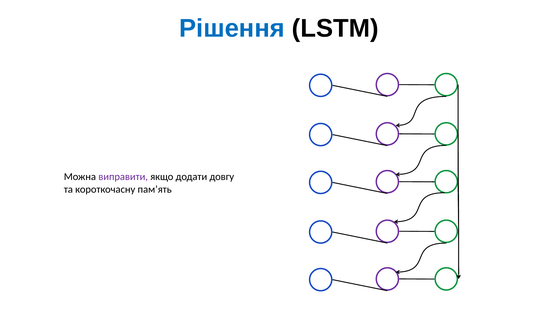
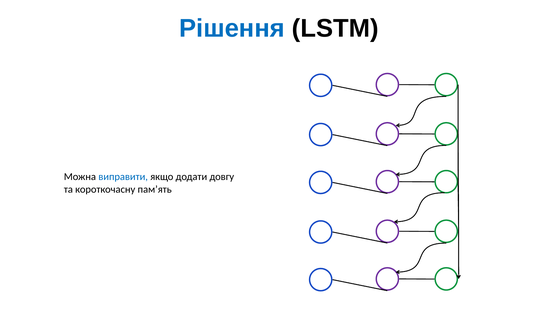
виправити colour: purple -> blue (123, 177)
